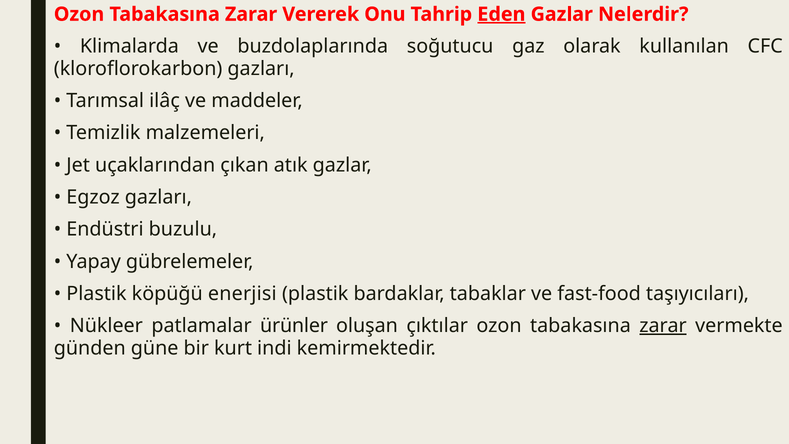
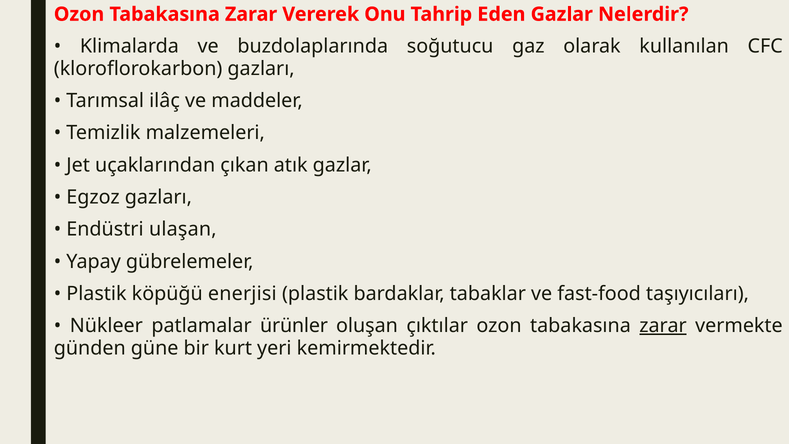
Eden underline: present -> none (501, 14)
buzulu: buzulu -> ulaşan (183, 229)
indi: indi -> yeri (274, 348)
